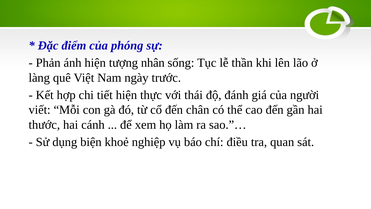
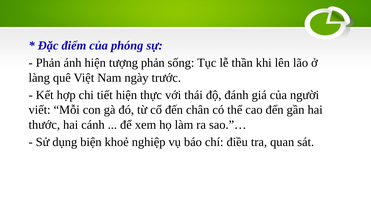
tượng nhân: nhân -> phản (153, 63)
